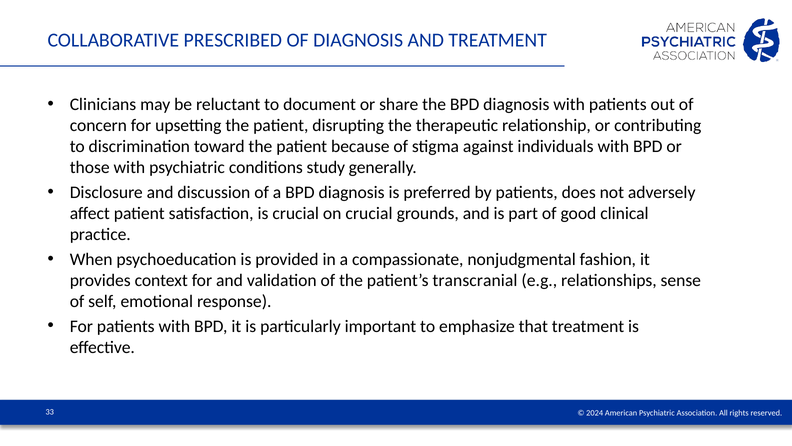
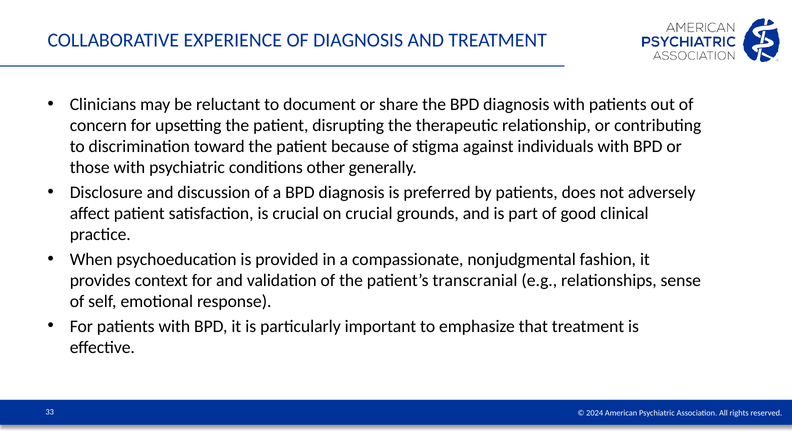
PRESCRIBED: PRESCRIBED -> EXPERIENCE (233, 40)
study: study -> other (326, 168)
